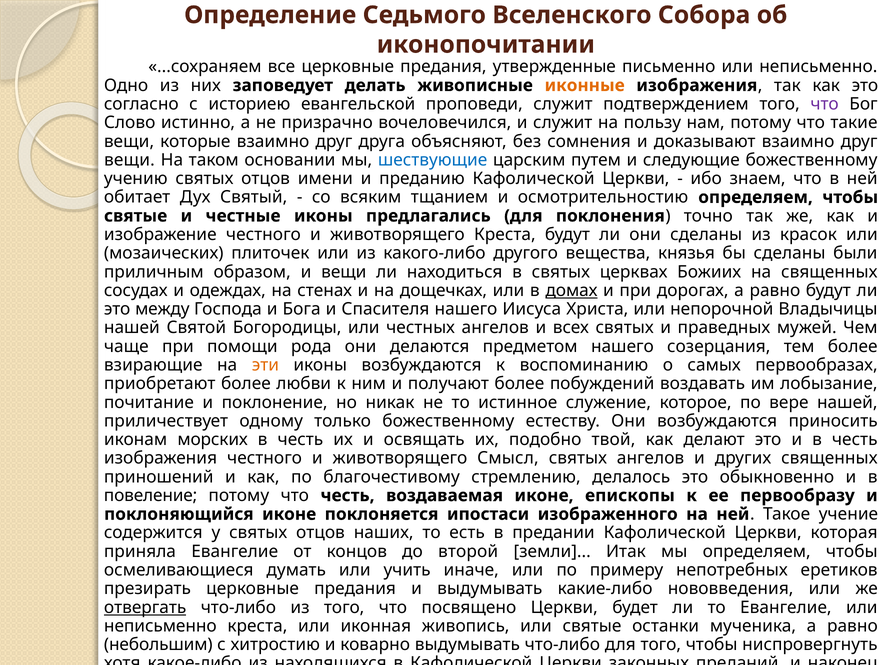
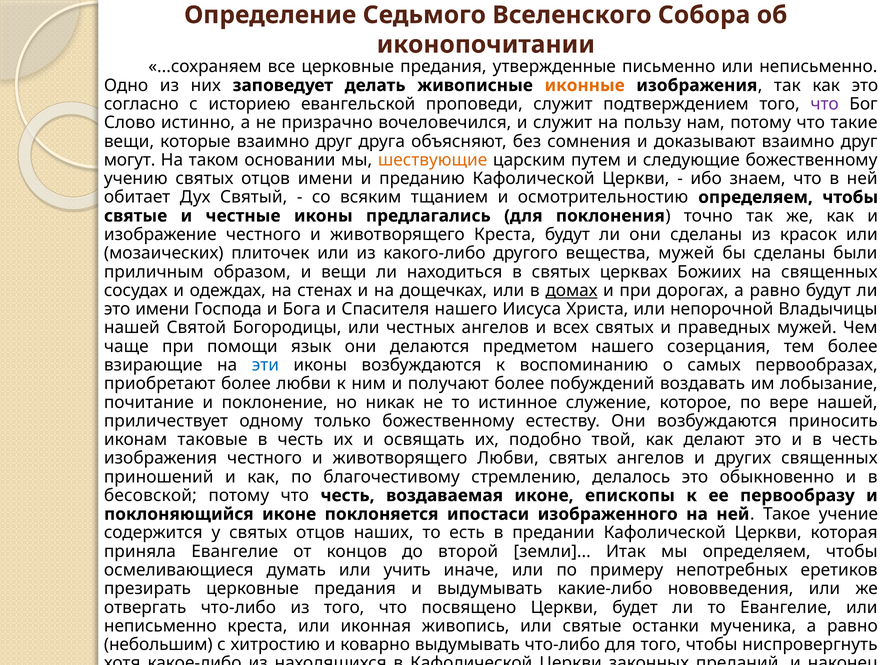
вещи: вещи -> могут (130, 160)
шествующие colour: blue -> orange (433, 160)
вещества князья: князья -> мужей (686, 253)
это между: между -> имени (162, 309)
рода: рода -> язык (311, 347)
эти colour: orange -> blue (265, 365)
иконам морских: морских -> таковые (212, 440)
животворящего Смысл: Смысл -> Любви (508, 458)
повеление: повеление -> бесовской (150, 496)
отвергать underline: present -> none (145, 608)
